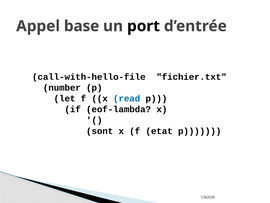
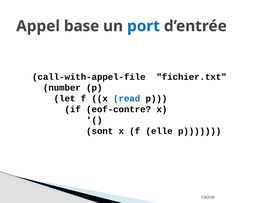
port colour: black -> blue (143, 26)
call-with-hello-file: call-with-hello-file -> call-with-appel-file (89, 77)
eof-lambda: eof-lambda -> eof-contre (119, 109)
etat: etat -> elle (159, 131)
